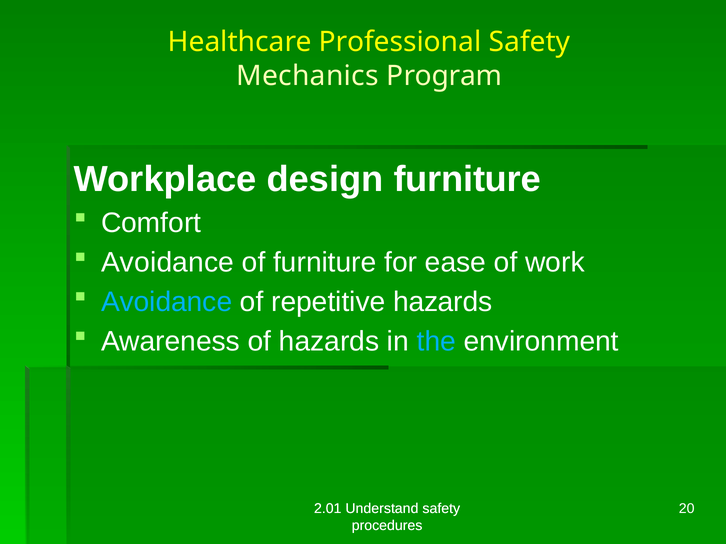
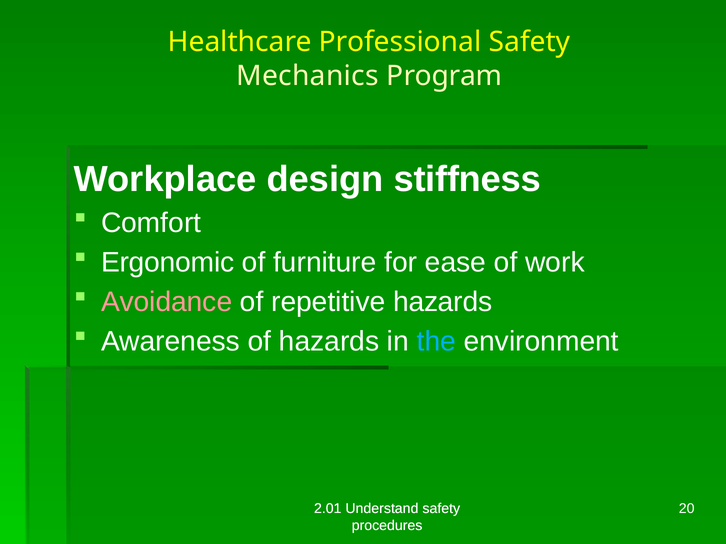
design furniture: furniture -> stiffness (467, 179)
Avoidance: Avoidance -> Ergonomic (168, 263)
Avoidance colour: light blue -> pink (167, 302)
